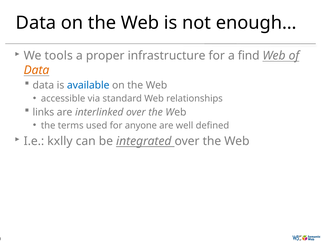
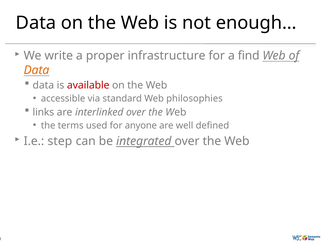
tools: tools -> write (59, 56)
available colour: blue -> red (88, 85)
relationships: relationships -> philosophies (194, 98)
kxlly: kxlly -> step (60, 141)
